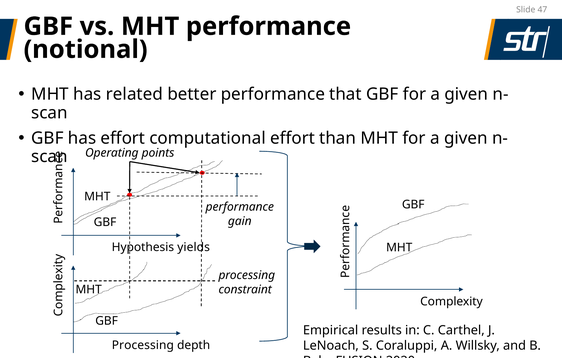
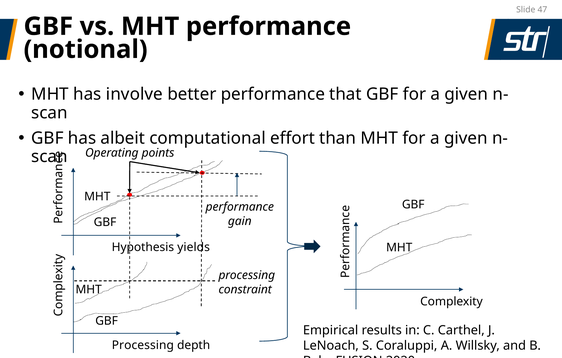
related: related -> involve (134, 94)
has effort: effort -> albeit (123, 138)
